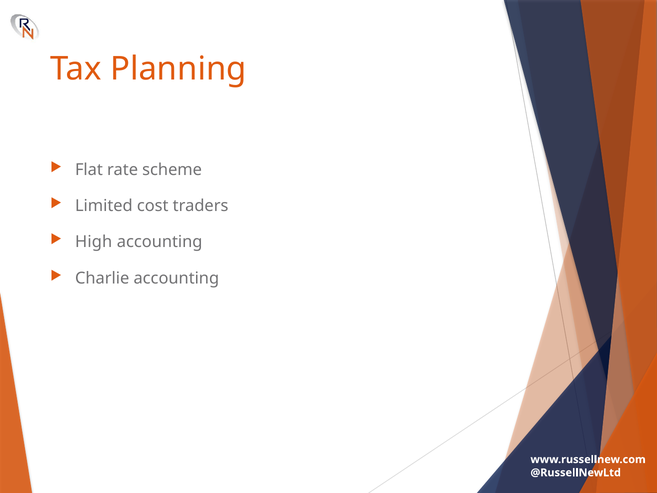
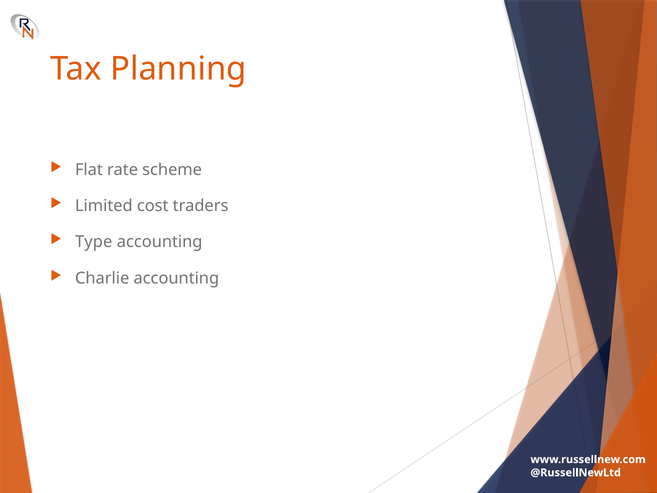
High: High -> Type (94, 242)
